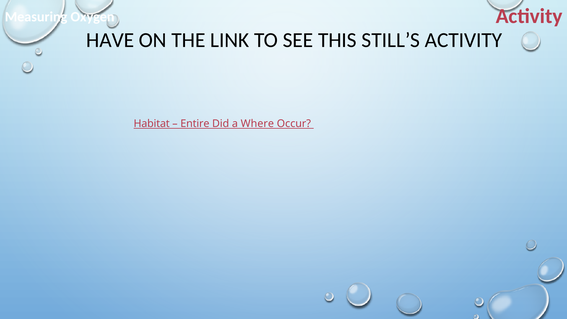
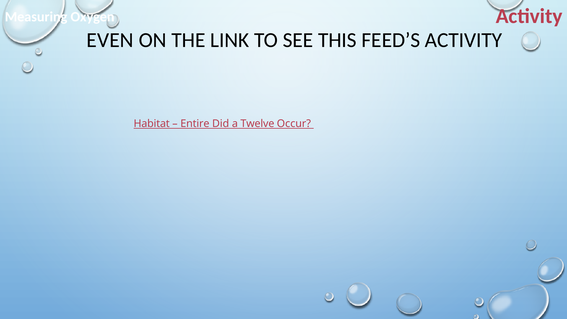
HAVE: HAVE -> EVEN (110, 40)
STILL’S: STILL’S -> FEED’S (391, 40)
Where: Where -> Twelve (257, 124)
